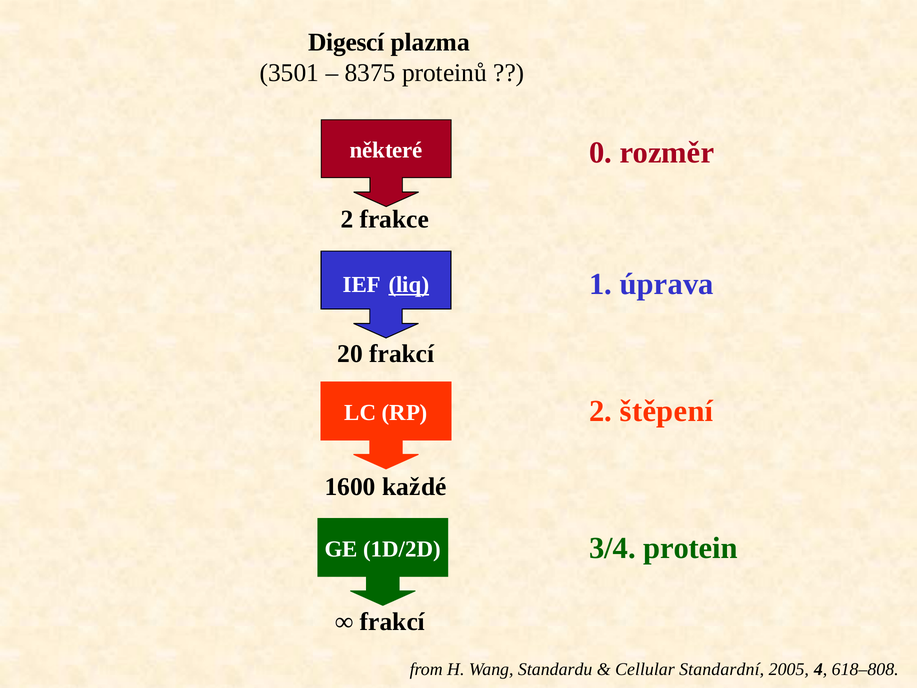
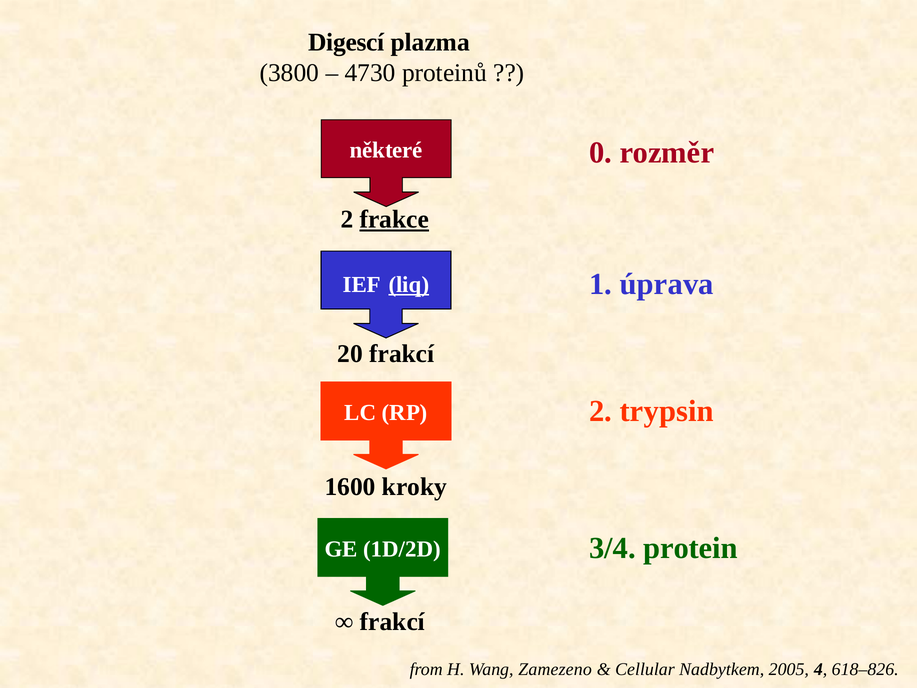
3501: 3501 -> 3800 (289, 73)
8375: 8375 -> 4730 (370, 73)
frakce underline: none -> present (394, 219)
štěpení: štěpení -> trypsin (667, 411)
každé: každé -> kroky (415, 487)
Standardu: Standardu -> Zamezeno (555, 669)
Standardní: Standardní -> Nadbytkem (722, 669)
618–808: 618–808 -> 618–826 (865, 669)
